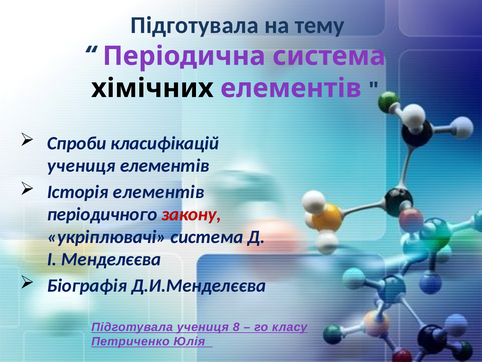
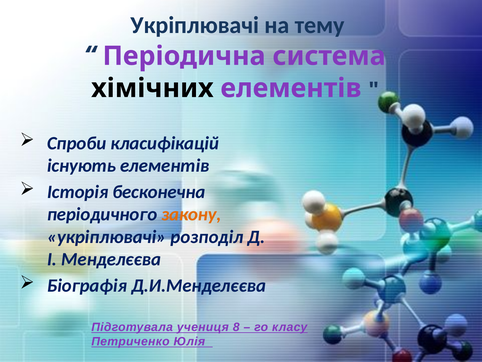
Підготувала: Підготувала -> Укріплювачі (195, 25)
учениця: учениця -> існують (81, 165)
Історія елементів: елементів -> бесконечна (159, 192)
закону colour: red -> orange (191, 214)
укріплювачі система: система -> розподіл (207, 237)
